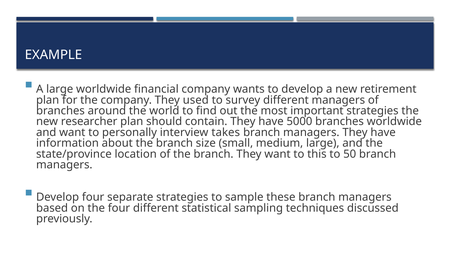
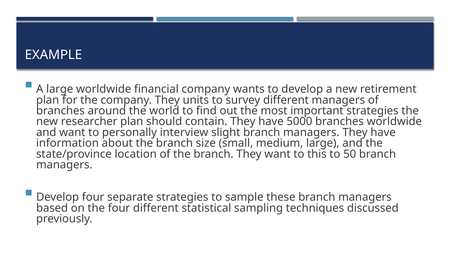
used: used -> units (196, 100)
takes: takes -> slight (226, 132)
